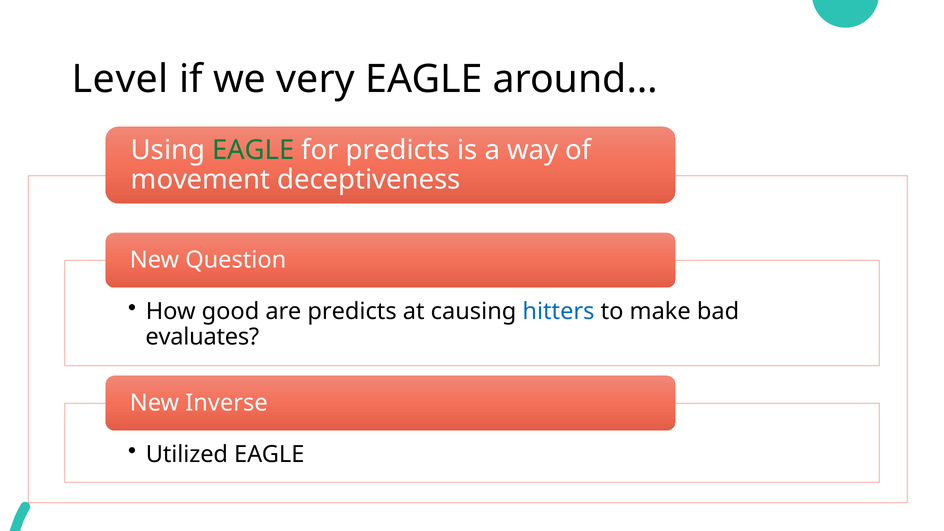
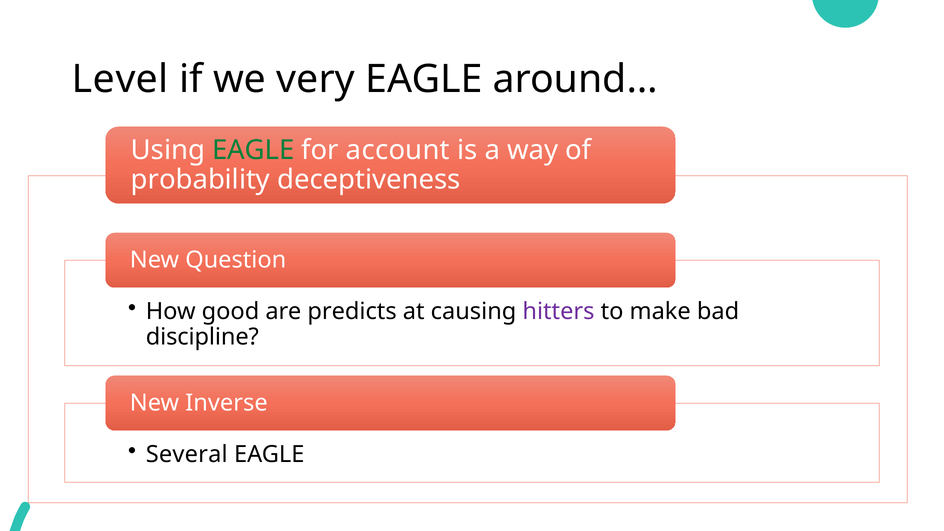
for predicts: predicts -> account (398, 150)
movement: movement -> probability (200, 180)
hitters colour: blue -> purple (558, 312)
evaluates: evaluates -> discipline (202, 337)
Utilized: Utilized -> Several (187, 454)
